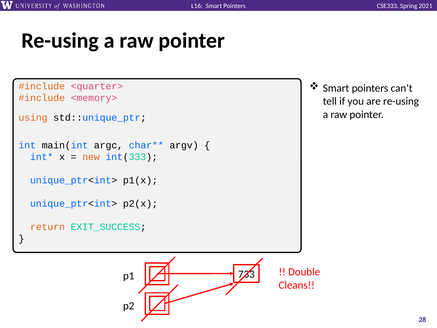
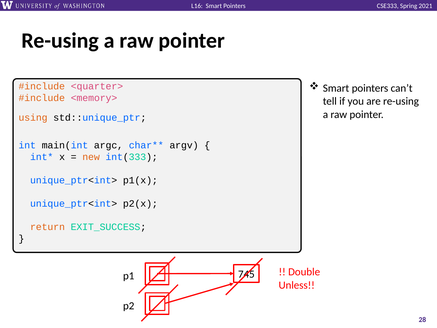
733: 733 -> 745 (246, 274)
Cleans: Cleans -> Unless (297, 285)
